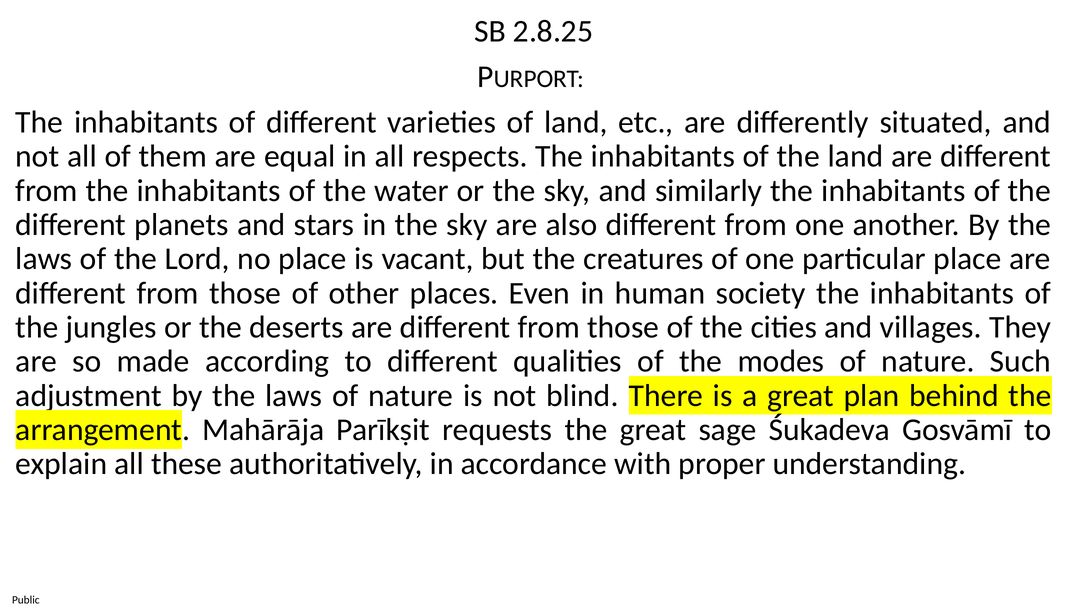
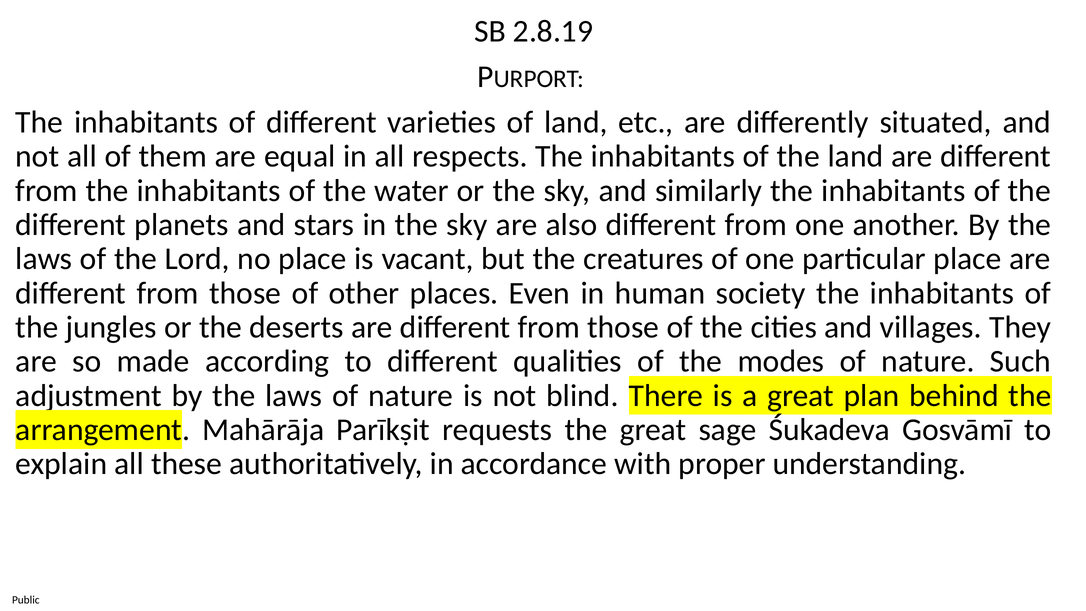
2.8.25: 2.8.25 -> 2.8.19 (553, 31)
